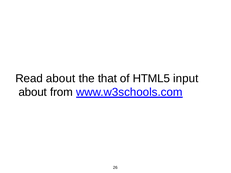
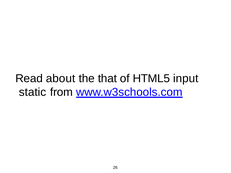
about: about -> static (33, 92)
